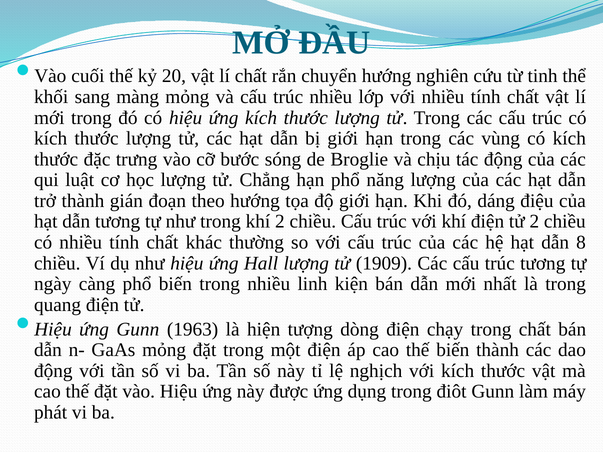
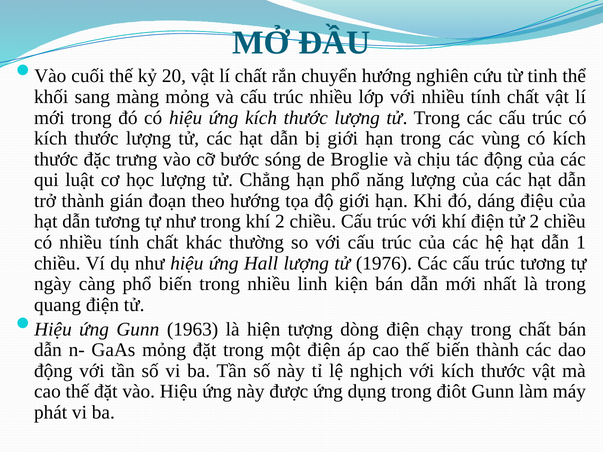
8: 8 -> 1 (581, 243)
1909: 1909 -> 1976 (384, 263)
